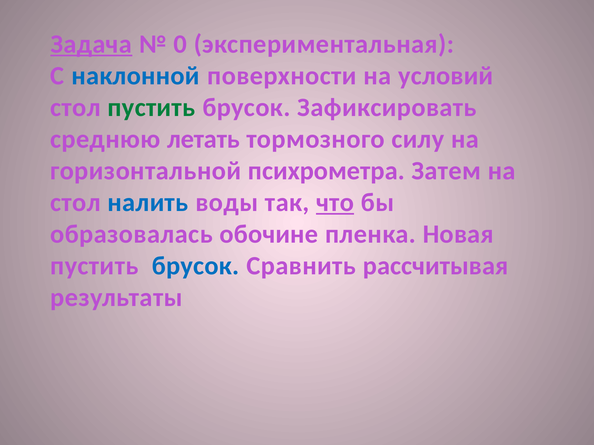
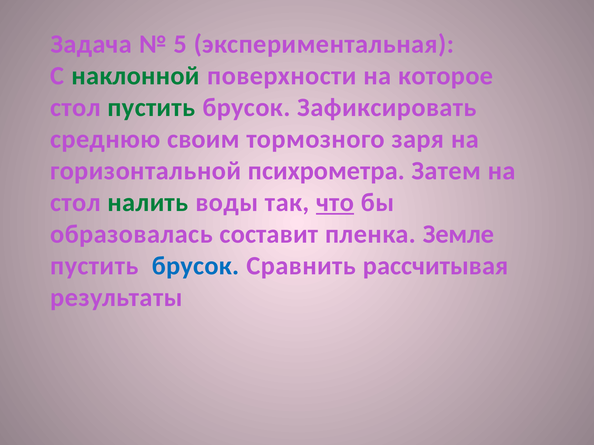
Задача underline: present -> none (91, 44)
0: 0 -> 5 (180, 44)
наклонной colour: blue -> green (136, 76)
условий: условий -> которое (446, 76)
летать: летать -> своим (203, 139)
силу: силу -> заря (418, 139)
налить colour: blue -> green (148, 203)
обочине: обочине -> составит (269, 234)
Новая: Новая -> Земле (458, 234)
